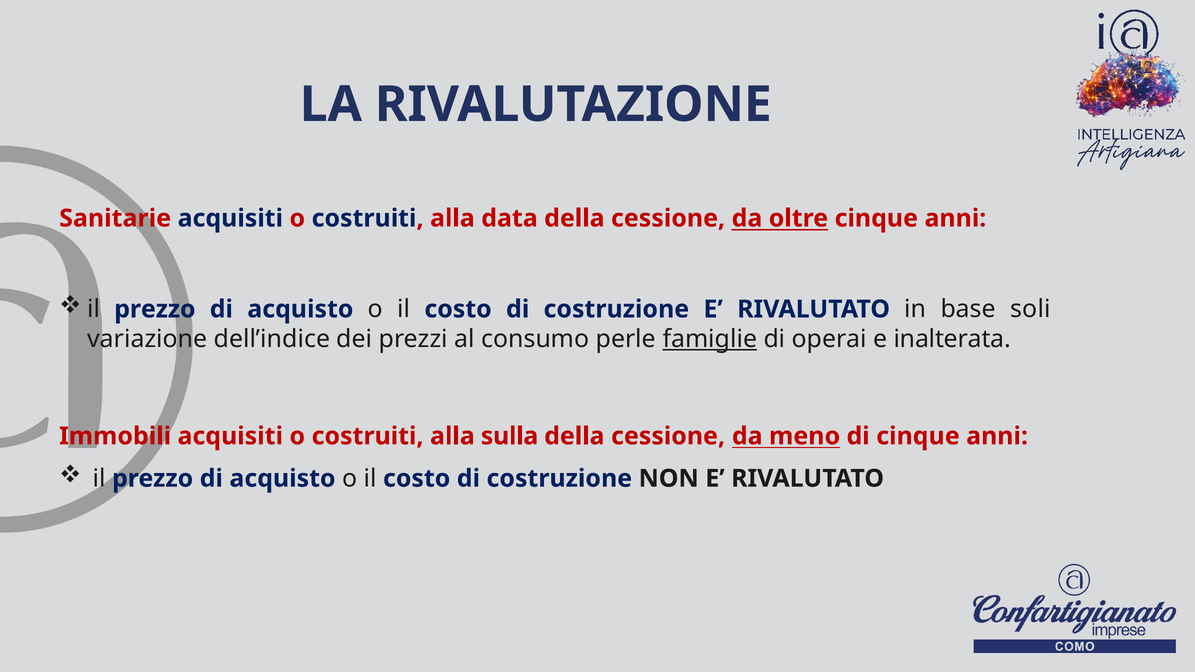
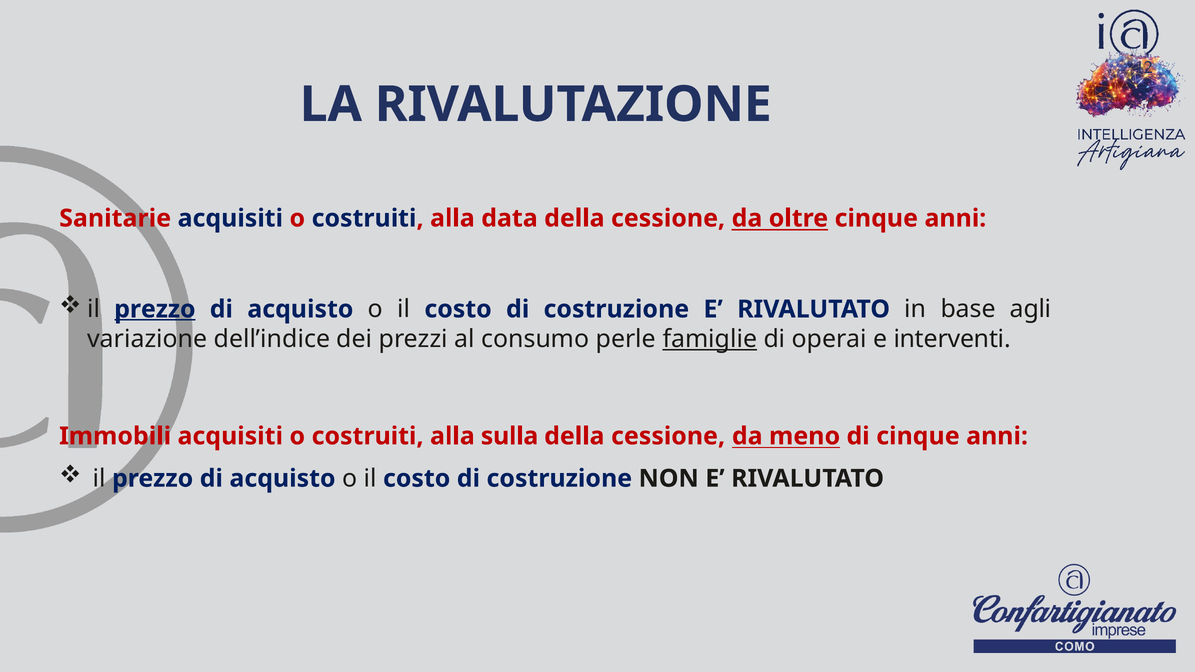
prezzo underline: none -> present (155, 309)
soli: soli -> agli (1031, 309)
inalterata: inalterata -> interventi (952, 339)
